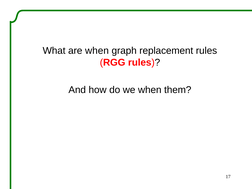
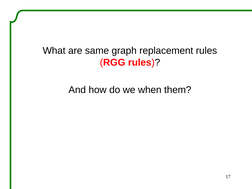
are when: when -> same (97, 51)
